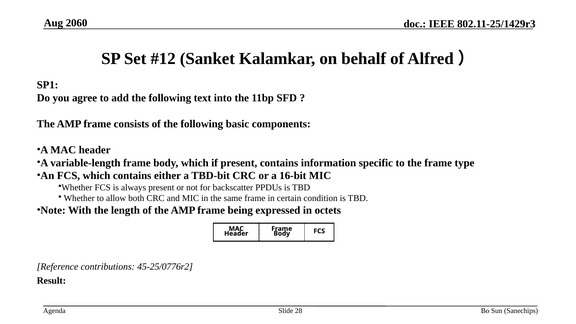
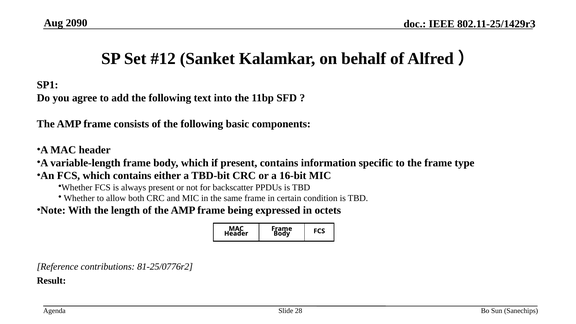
2060: 2060 -> 2090 (77, 23)
45-25/0776r2: 45-25/0776r2 -> 81-25/0776r2 (165, 267)
